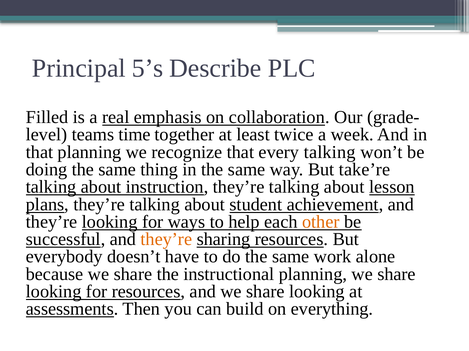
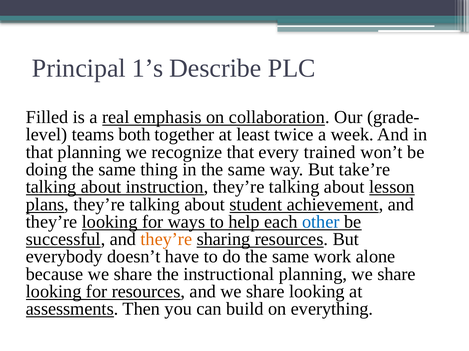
5’s: 5’s -> 1’s (148, 68)
time: time -> both (135, 135)
every talking: talking -> trained (330, 152)
other colour: orange -> blue (321, 222)
